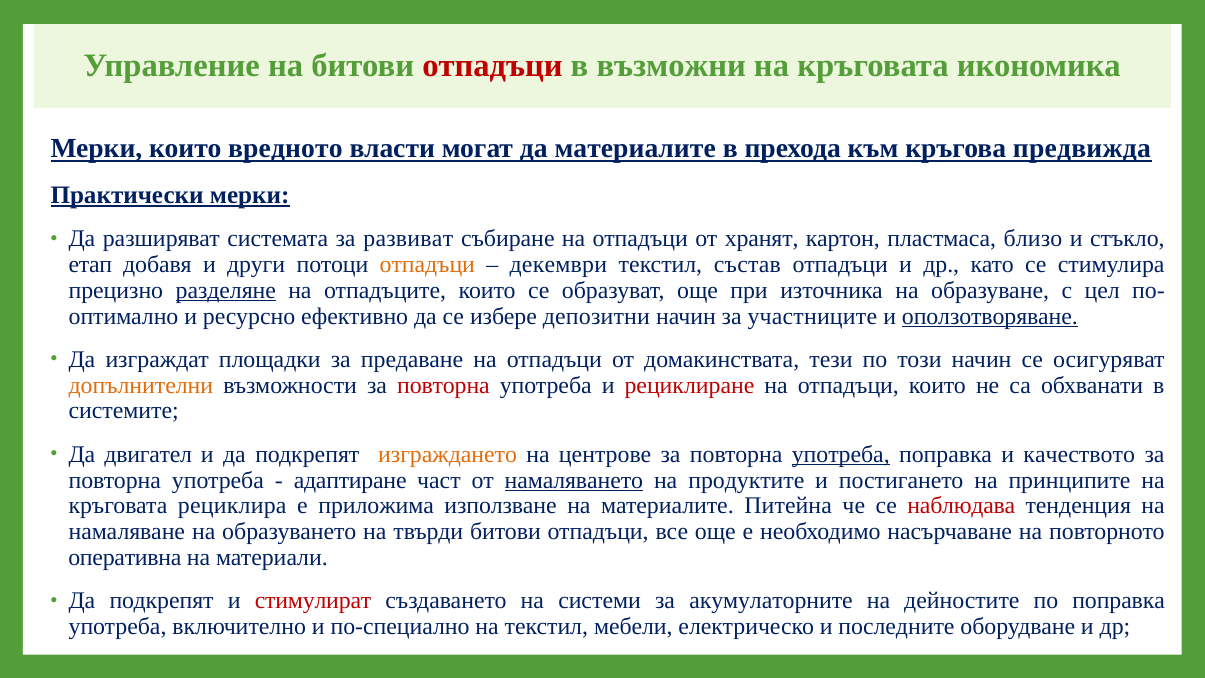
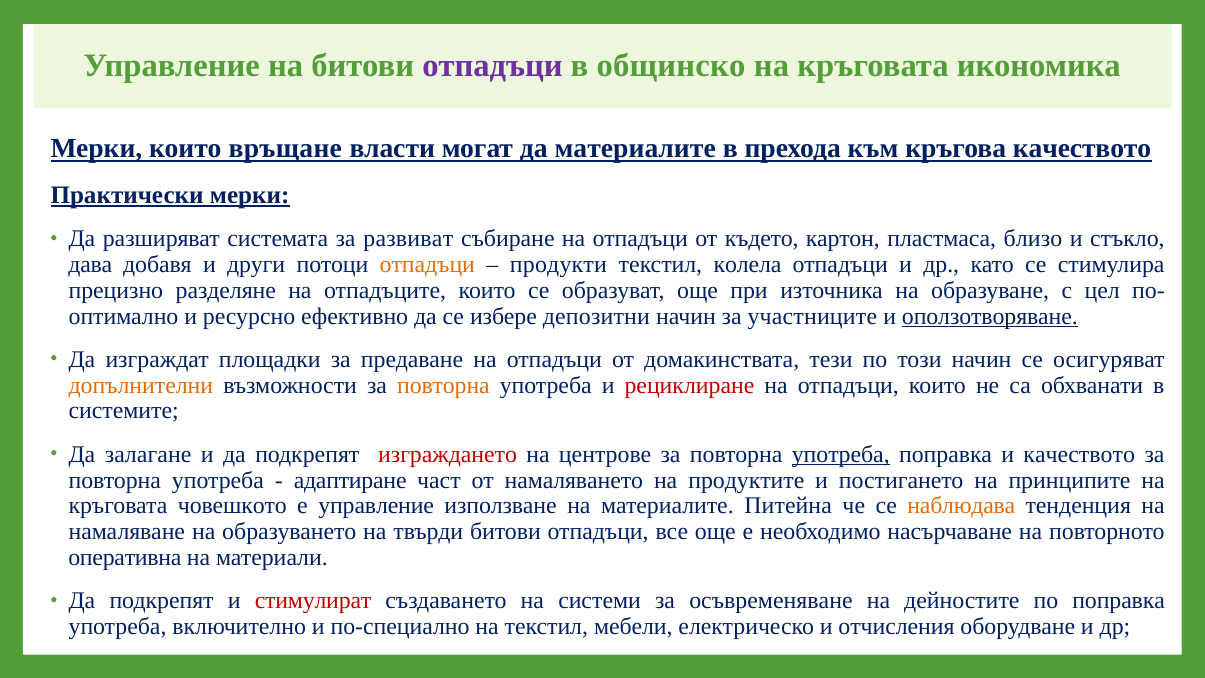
отпадъци colour: red -> purple (492, 66)
възможни: възможни -> общинско (671, 66)
вредното: вредното -> връщане (285, 149)
кръгова предвижда: предвижда -> качеството (1082, 149)
хранят: хранят -> където (762, 239)
етап: етап -> дава (90, 265)
декември: декември -> продукти (558, 265)
състав: състав -> колела (748, 265)
разделяне underline: present -> none (226, 290)
повторна colour: red -> orange (443, 385)
двигател: двигател -> залагане (148, 454)
изграждането colour: orange -> red (448, 454)
намаляването underline: present -> none (574, 480)
рециклира: рециклира -> човешкото (232, 506)
е приложима: приложима -> управление (376, 506)
наблюдава colour: red -> orange (961, 506)
акумулаторните: акумулаторните -> осъвременяване (771, 601)
последните: последните -> отчисления (896, 626)
